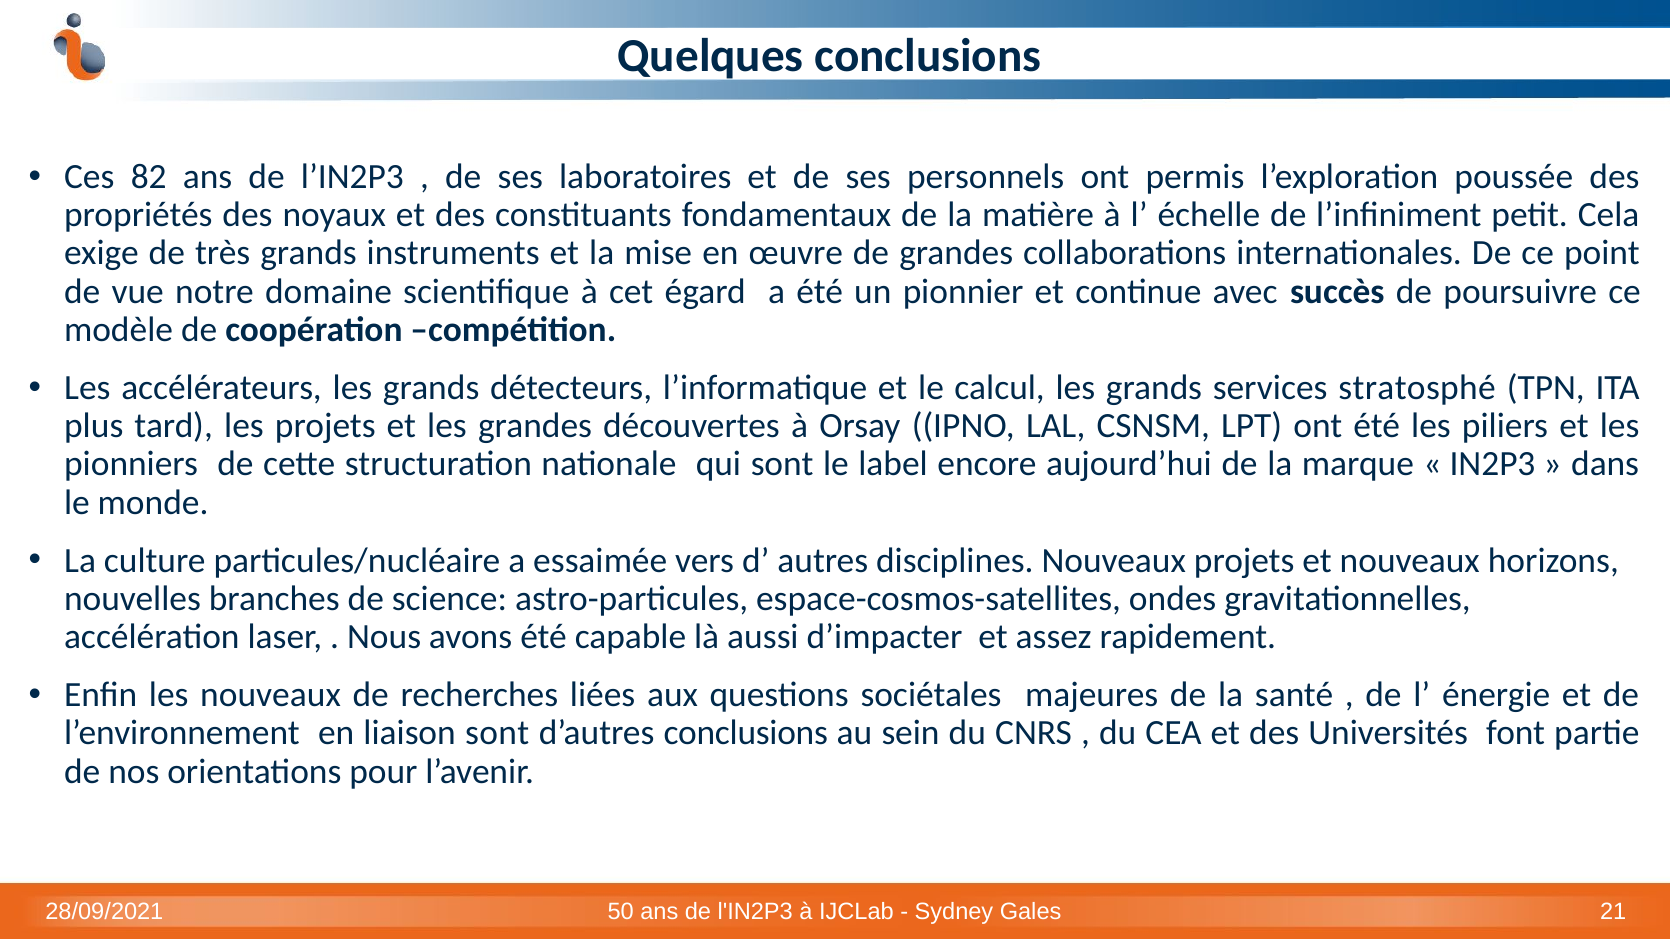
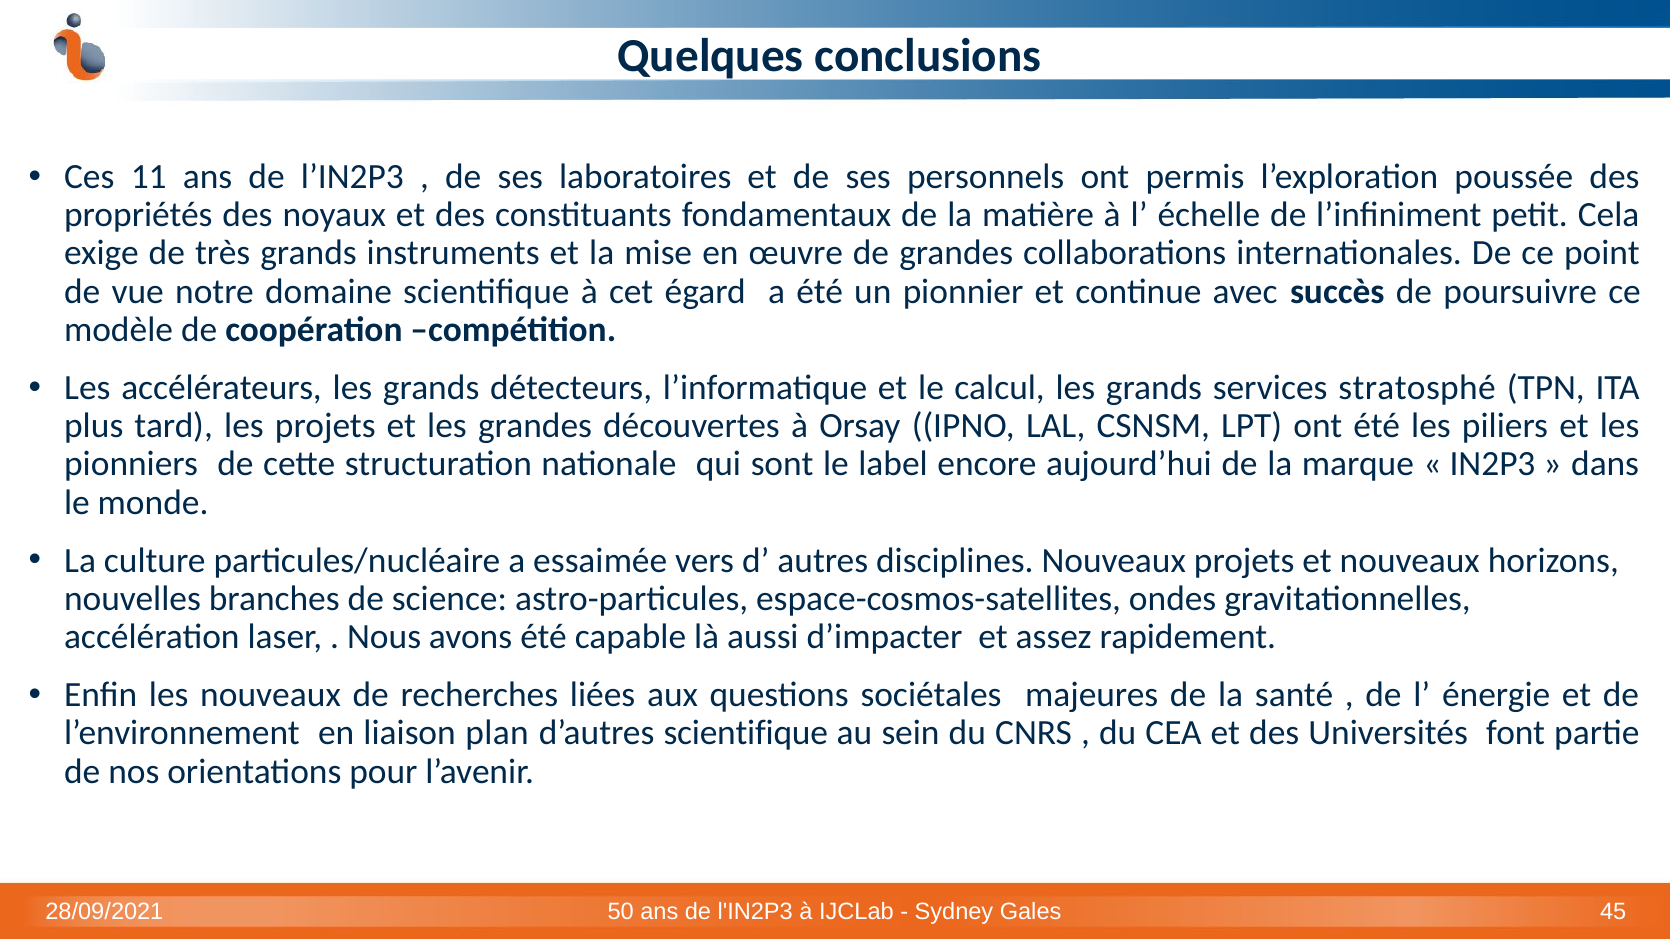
82: 82 -> 11 (149, 177)
liaison sont: sont -> plan (497, 734)
d’autres conclusions: conclusions -> scientifique (746, 734)
21: 21 -> 45 (1613, 913)
